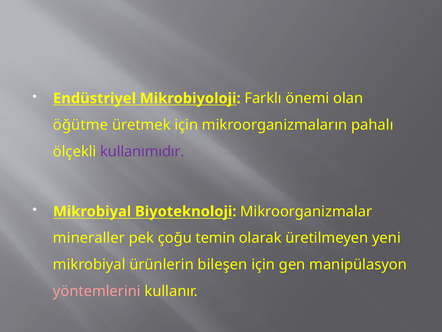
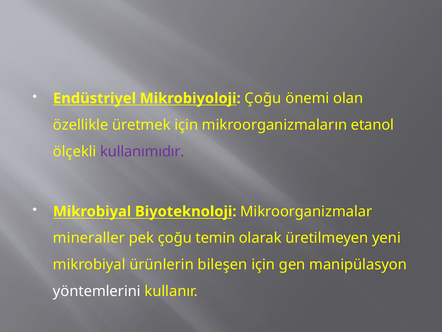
Mikrobiyoloji Farklı: Farklı -> Çoğu (263, 98)
öğütme: öğütme -> özellikle (81, 125)
pahalı: pahalı -> etanol (372, 125)
yöntemlerini colour: pink -> white (97, 291)
